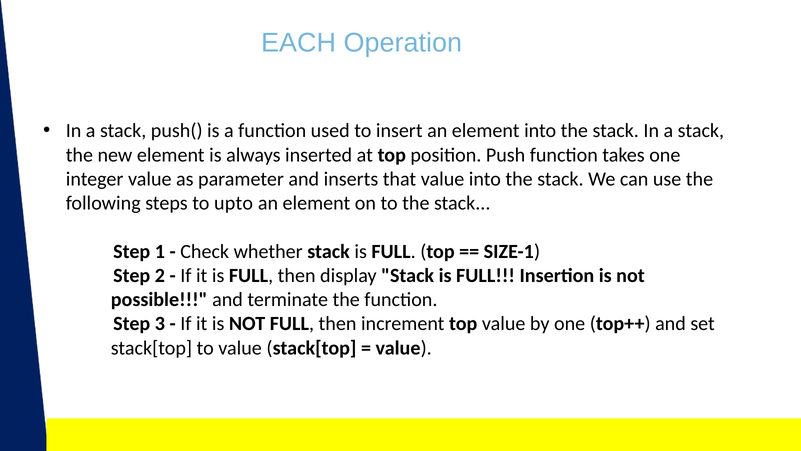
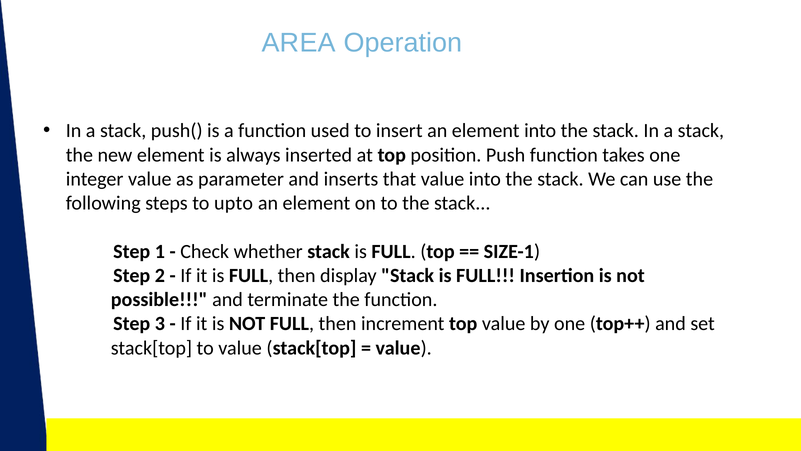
EACH: EACH -> AREA (299, 43)
